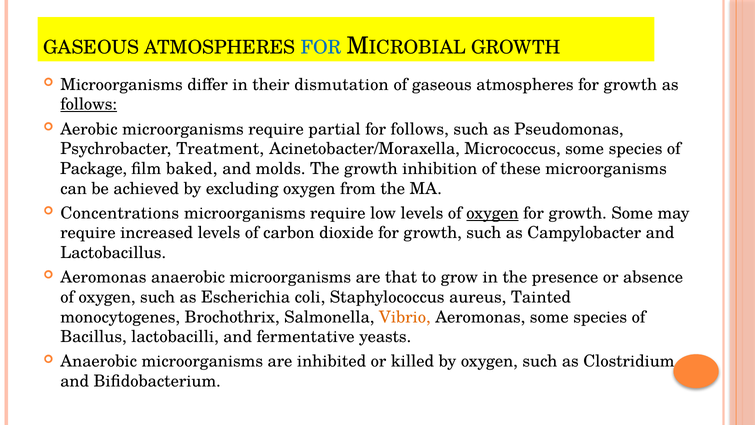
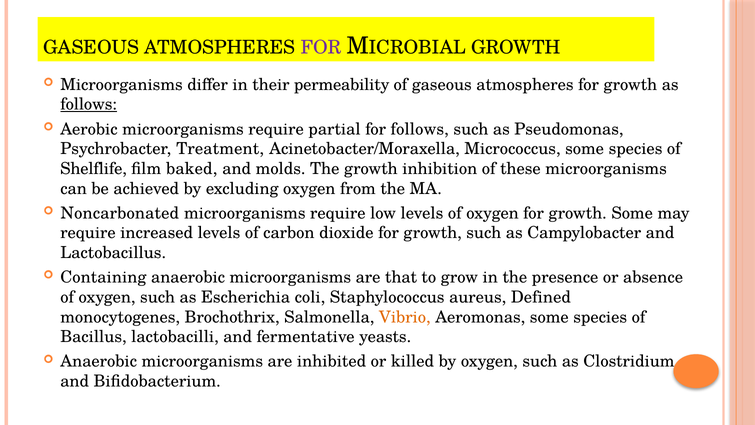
FOR colour: blue -> purple (321, 48)
dismutation: dismutation -> permeability (342, 85)
Package: Package -> Shelflife (94, 169)
Concentrations: Concentrations -> Noncarbonated (120, 213)
oxygen underline: present -> none (493, 213)
Aeromonas: Aeromonas -> Containing (103, 277)
Tainted: Tainted -> Defined (541, 297)
